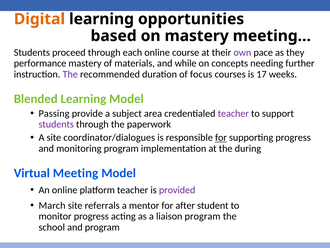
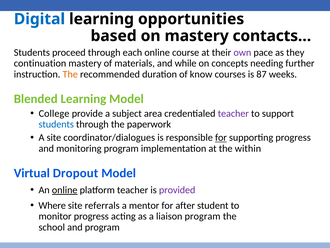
Digital colour: orange -> blue (39, 19)
meeting…: meeting… -> contacts… (272, 36)
performance: performance -> continuation (40, 63)
The colour: purple -> orange (70, 74)
focus: focus -> know (201, 74)
17: 17 -> 87 (262, 74)
Passing: Passing -> College (54, 113)
students colour: purple -> blue (56, 124)
during: during -> within (248, 148)
Meeting: Meeting -> Dropout (76, 173)
online underline: none -> present (65, 190)
March: March -> Where (52, 205)
